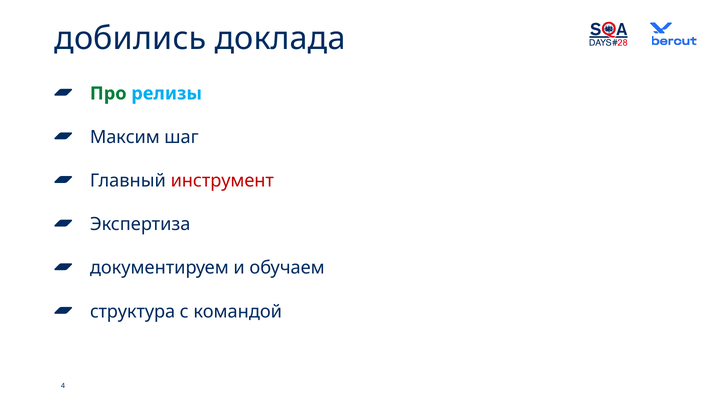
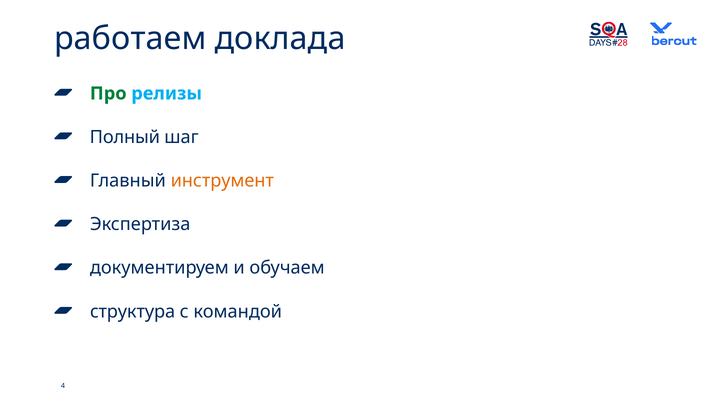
добились: добились -> работаем (130, 38)
Максим: Максим -> Полный (125, 137)
инструмент colour: red -> orange (222, 181)
